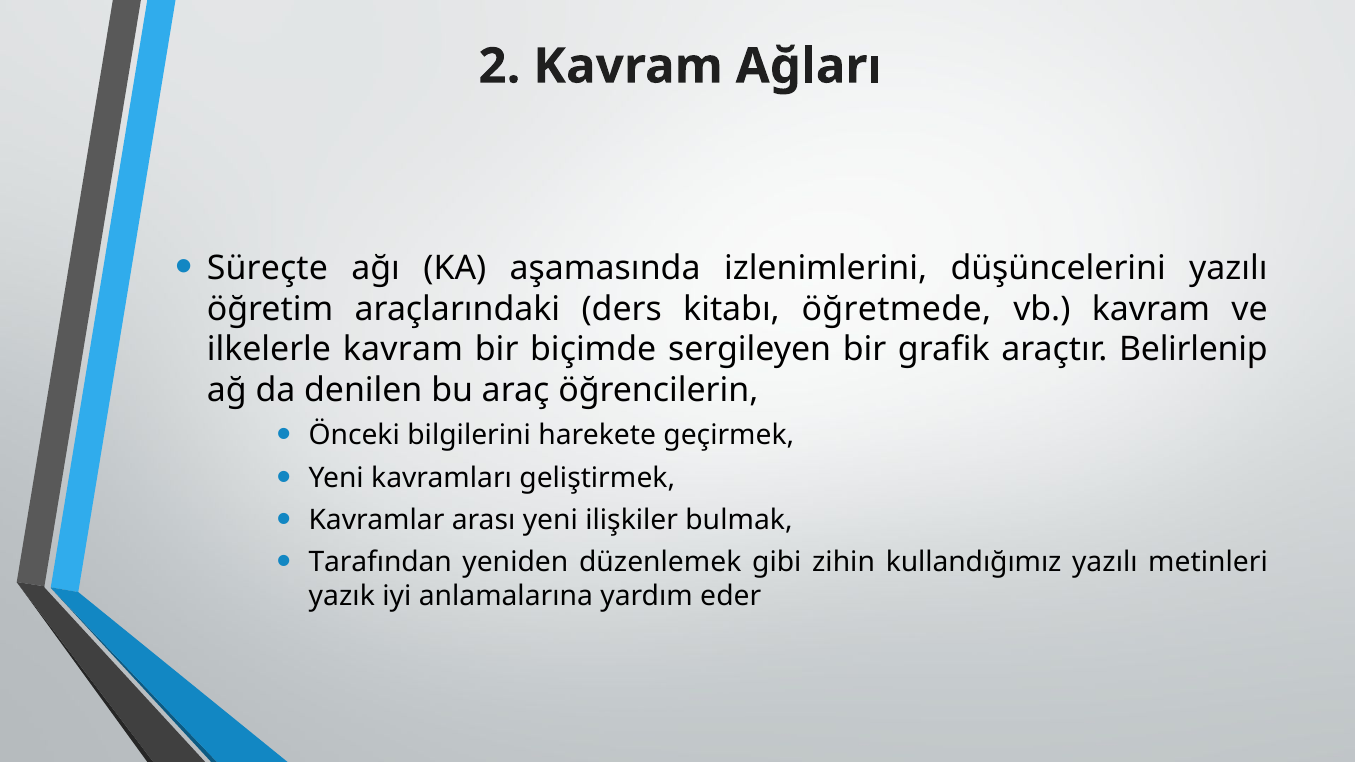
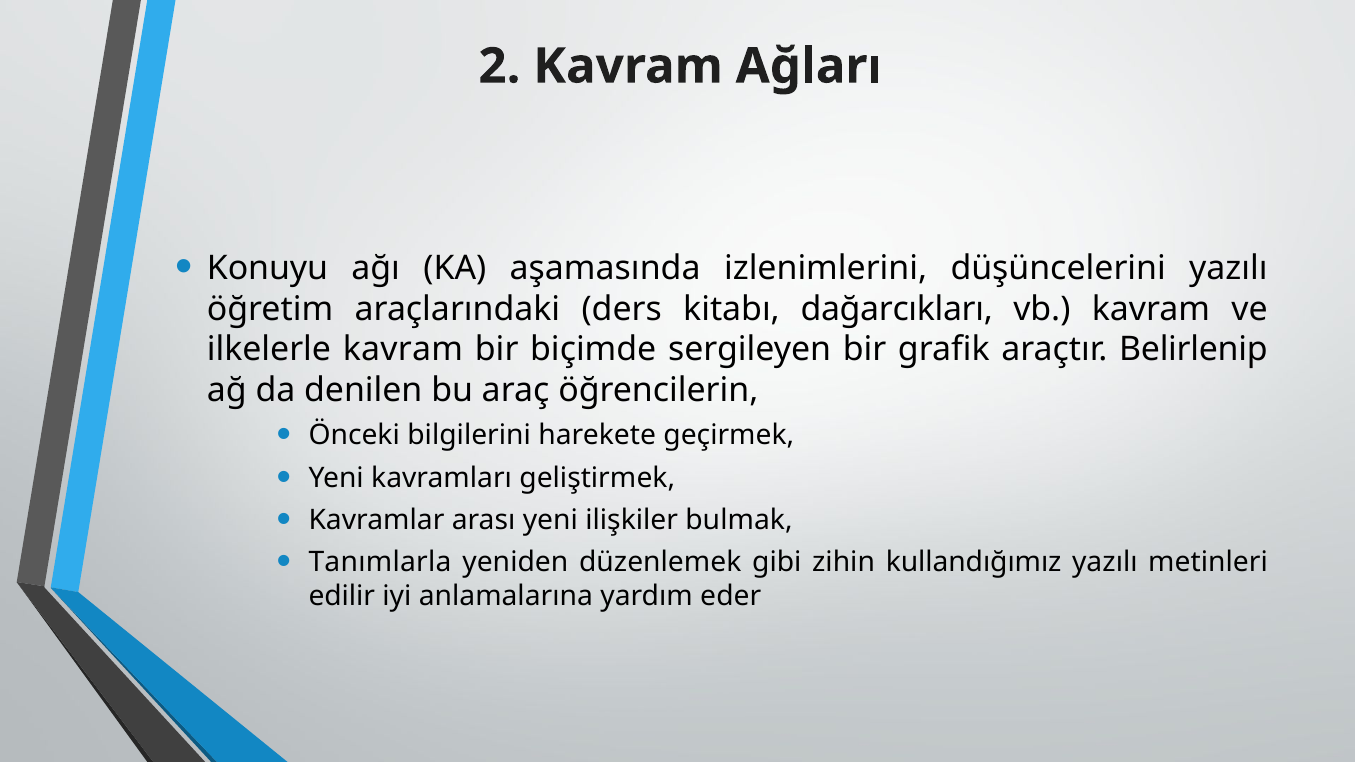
Süreçte: Süreçte -> Konuyu (267, 268)
öğretmede: öğretmede -> dağarcıkları (897, 309)
Tarafından: Tarafından -> Tanımlarla (380, 563)
yazık: yazık -> edilir (342, 597)
